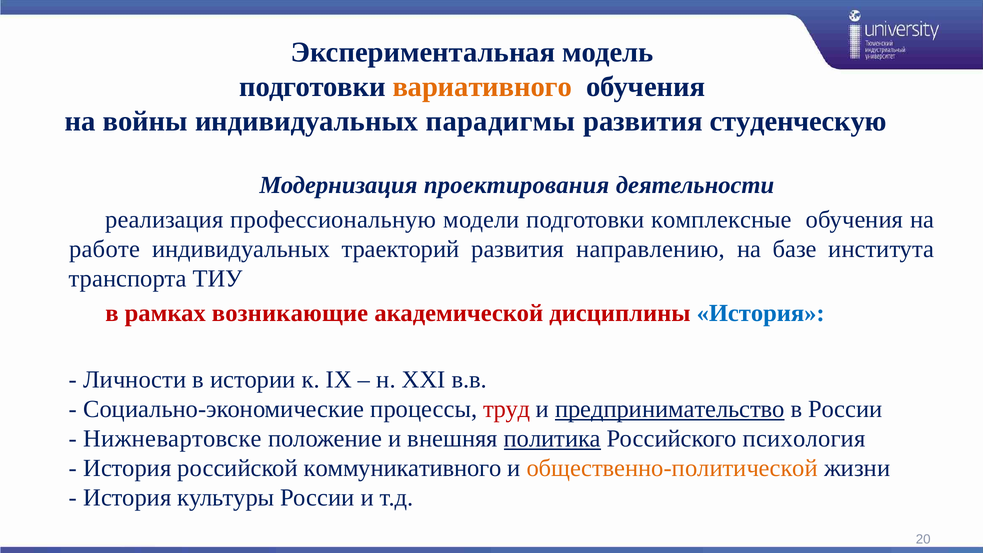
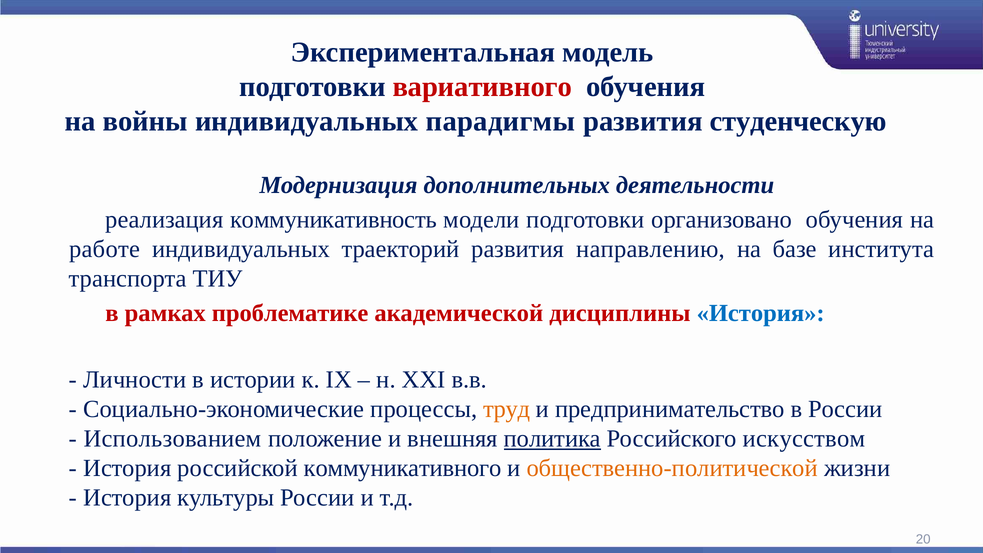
вариативного colour: orange -> red (482, 87)
проектирования: проектирования -> дополнительных (517, 185)
профессиональную: профессиональную -> коммуникативность (334, 220)
комплексные: комплексные -> организовано (722, 220)
возникающие: возникающие -> проблематике (290, 313)
труд colour: red -> orange (507, 409)
предпринимательство underline: present -> none (670, 409)
Нижневартовске: Нижневартовске -> Использованием (173, 439)
психология: психология -> искусством (804, 439)
